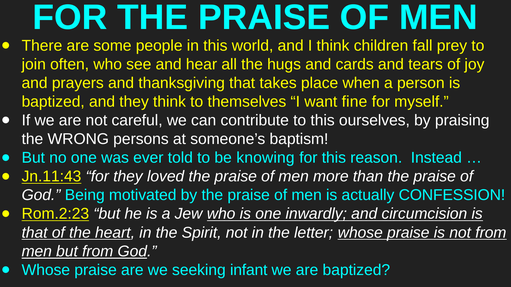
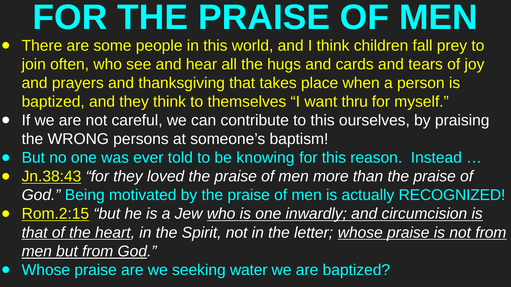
fine: fine -> thru (355, 102)
Jn.11:43: Jn.11:43 -> Jn.38:43 (51, 177)
CONFESSION: CONFESSION -> RECOGNIZED (452, 195)
Rom.2:23: Rom.2:23 -> Rom.2:15 (55, 214)
infant: infant -> water (249, 270)
